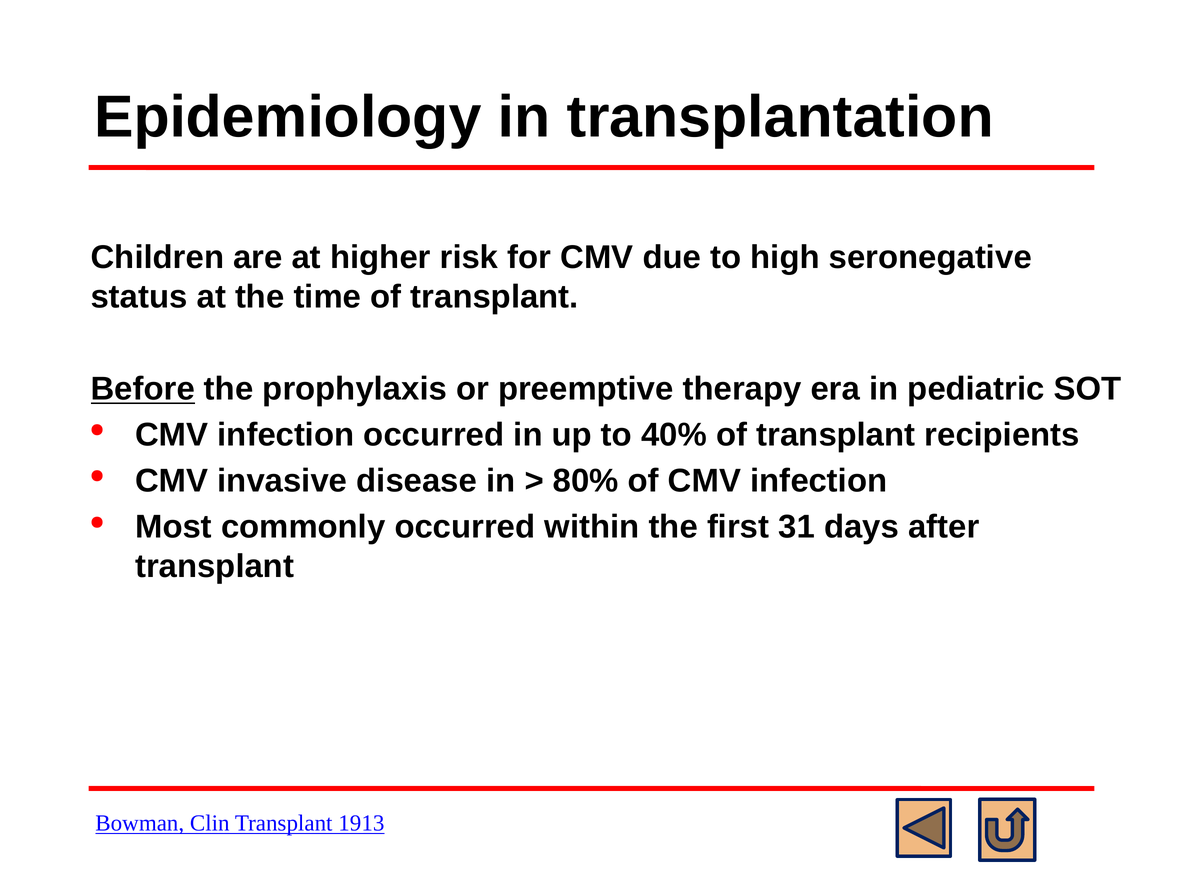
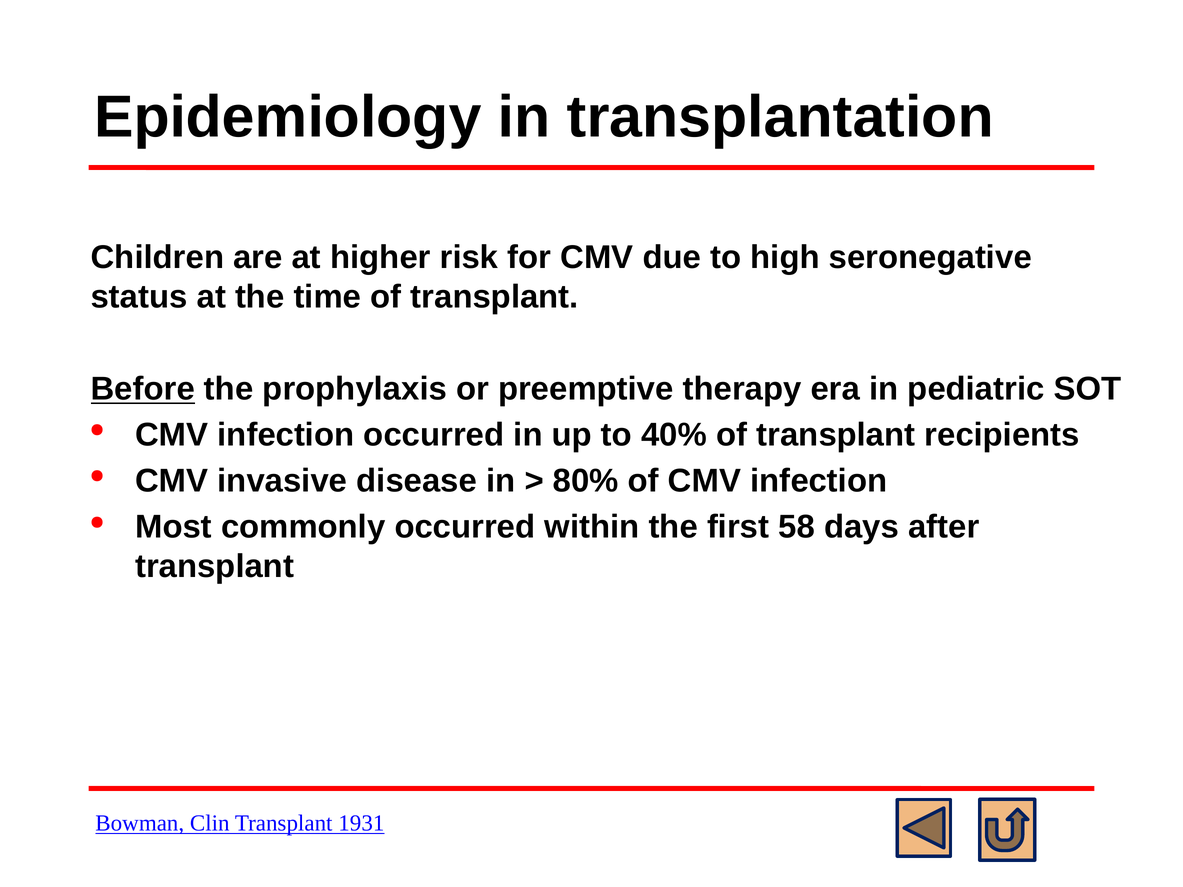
31: 31 -> 58 (797, 527)
1913: 1913 -> 1931 (361, 824)
